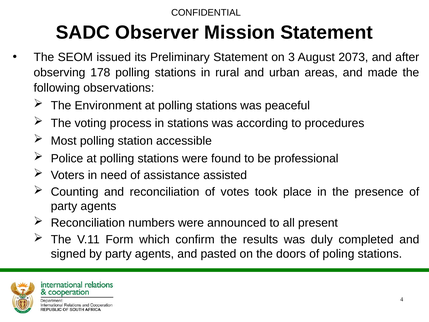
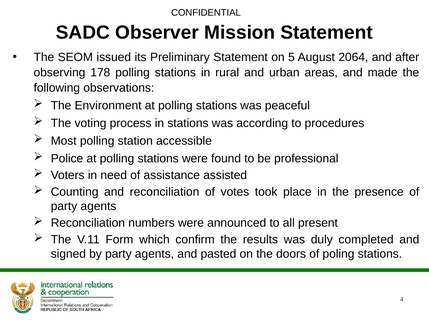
3: 3 -> 5 (292, 57)
2073: 2073 -> 2064 (353, 57)
